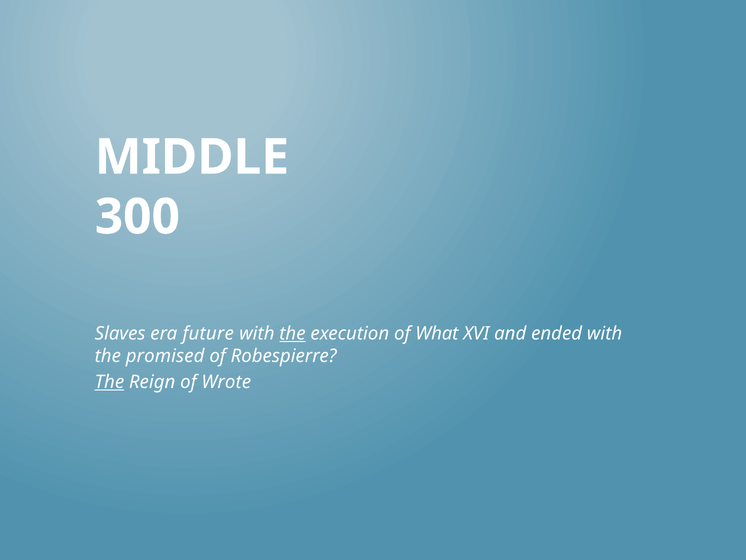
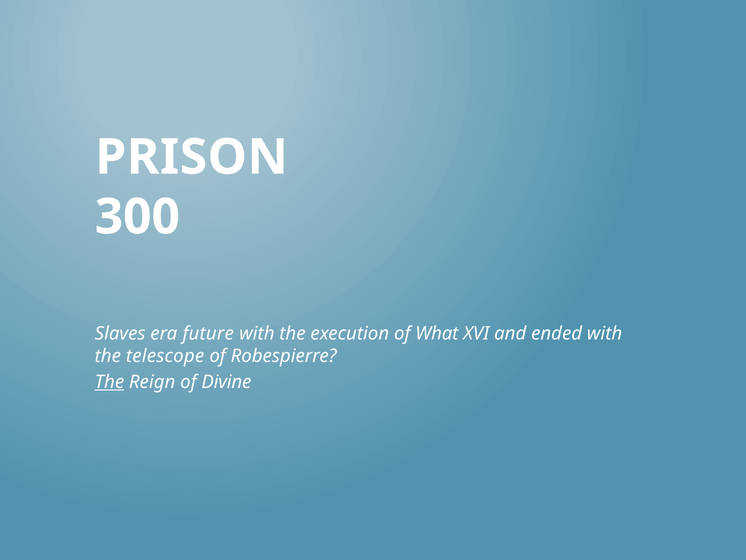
MIDDLE: MIDDLE -> PRISON (192, 157)
the underline: present -> none (292, 333)
promised: promised -> telescope (165, 356)
Wrote: Wrote -> Divine (226, 382)
